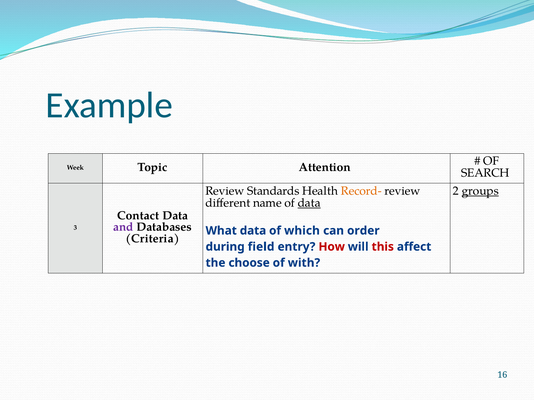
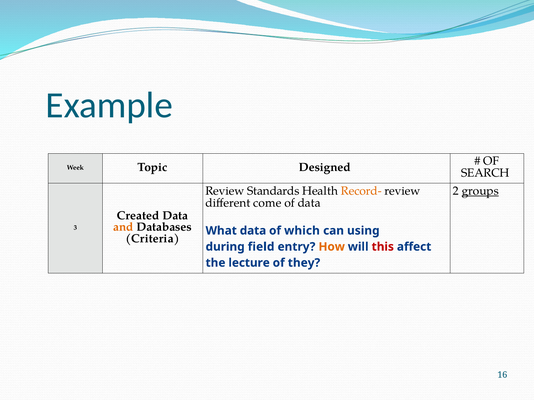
Attention: Attention -> Designed (325, 167)
name: name -> come (267, 203)
data underline: present -> none (309, 203)
Contact: Contact -> Created (138, 216)
and colour: purple -> orange (123, 227)
order: order -> using (363, 231)
How colour: red -> orange (332, 247)
choose: choose -> lecture (249, 263)
with: with -> they (304, 263)
